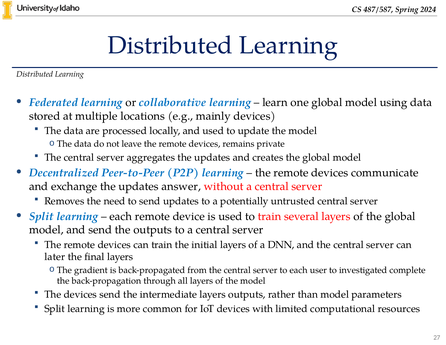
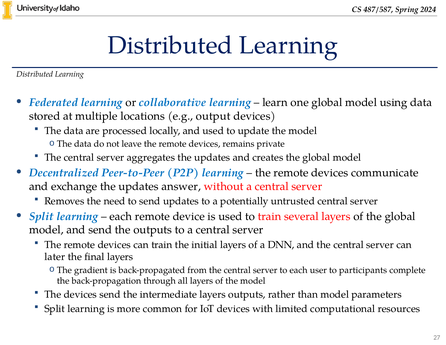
mainly: mainly -> output (213, 116)
investigated: investigated -> participants (363, 270)
